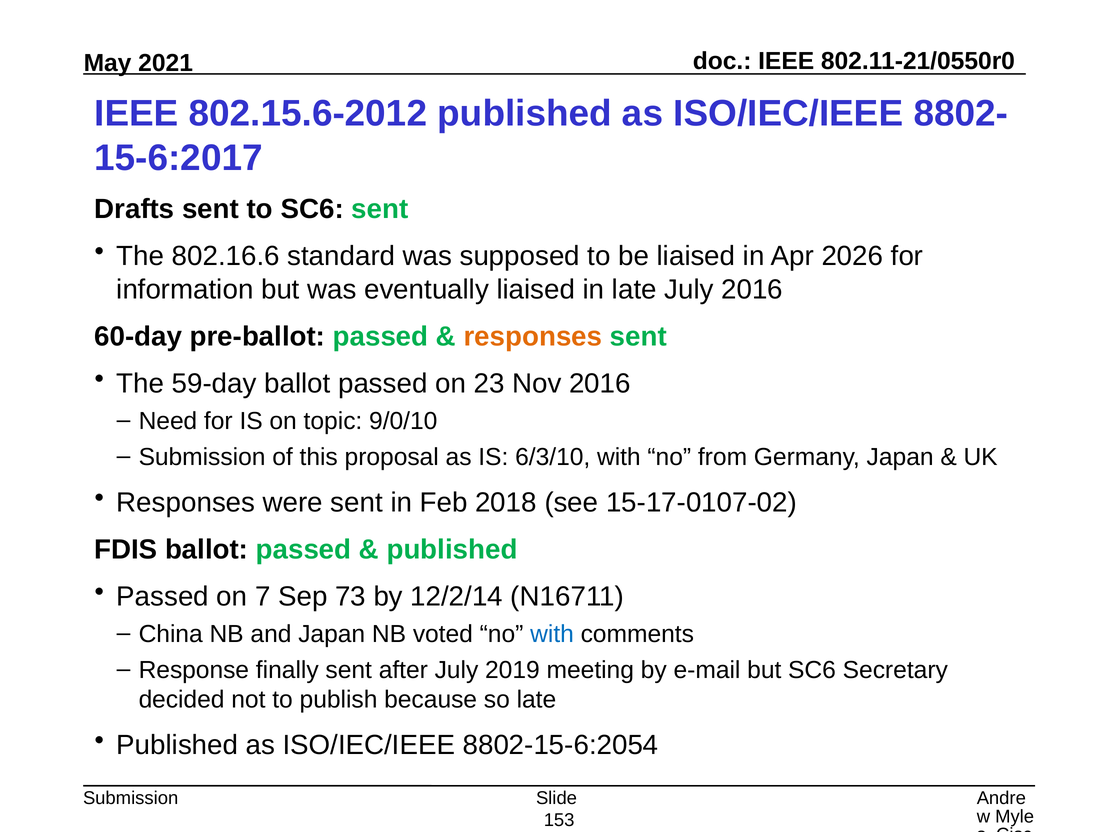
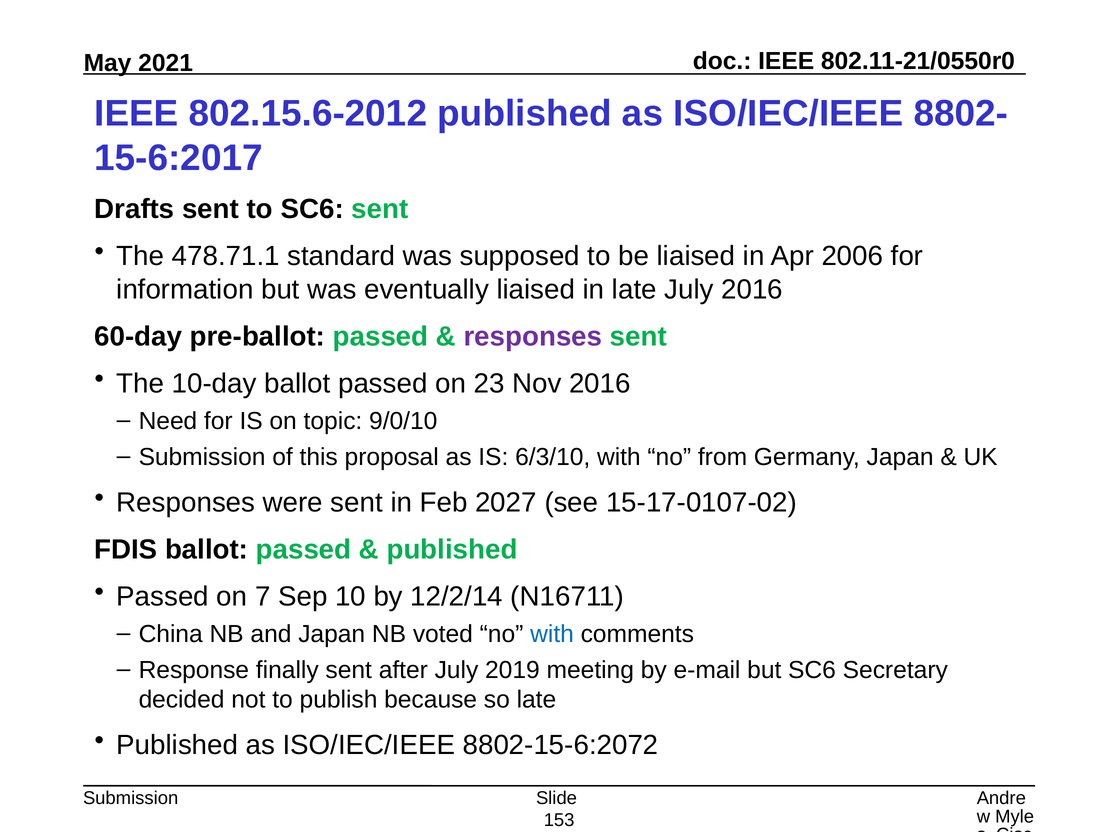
802.16.6: 802.16.6 -> 478.71.1 (226, 256)
2026: 2026 -> 2006 (852, 256)
responses colour: orange -> purple (533, 337)
59-day: 59-day -> 10-day (214, 384)
2018: 2018 -> 2027 (506, 502)
73: 73 -> 10 (351, 597)
8802-15-6:2054: 8802-15-6:2054 -> 8802-15-6:2072 (561, 745)
